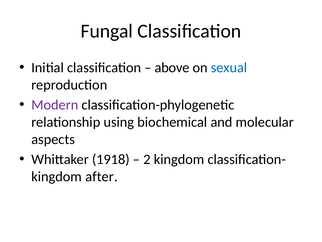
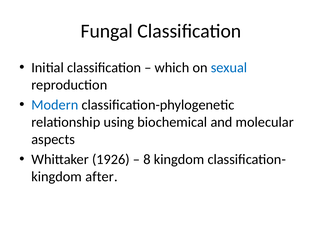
above: above -> which (172, 68)
Modern colour: purple -> blue (55, 105)
1918: 1918 -> 1926 (111, 159)
2: 2 -> 8 (147, 159)
